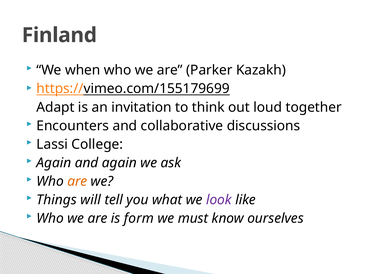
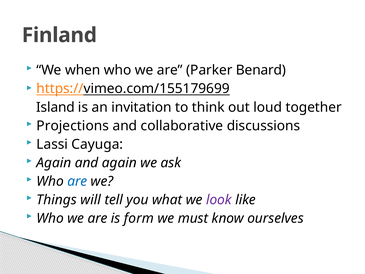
Kazakh: Kazakh -> Benard (261, 70)
Adapt: Adapt -> Island (56, 107)
Encounters: Encounters -> Projections (73, 126)
College: College -> Cayuga (97, 144)
are colour: orange -> blue (77, 181)
